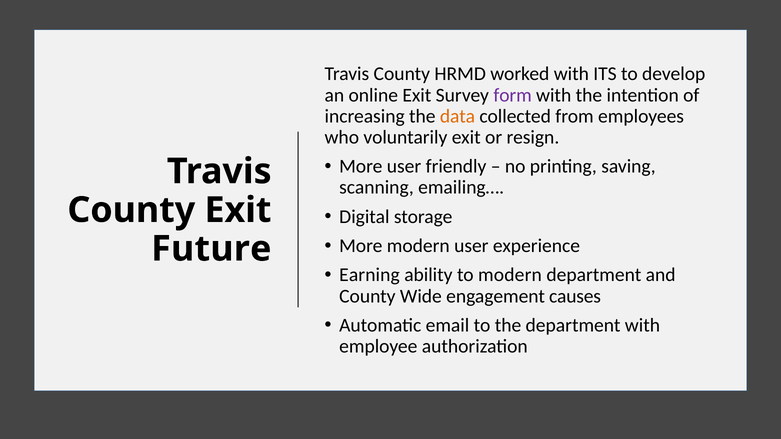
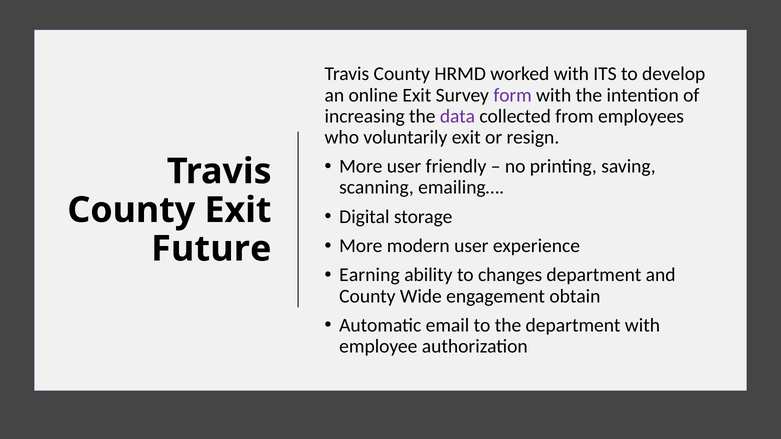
data colour: orange -> purple (458, 116)
to modern: modern -> changes (510, 275)
causes: causes -> obtain (575, 296)
